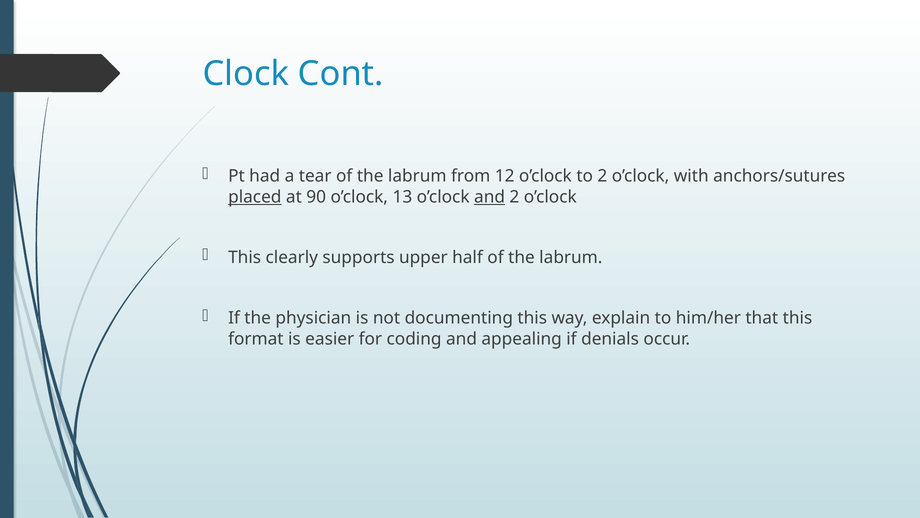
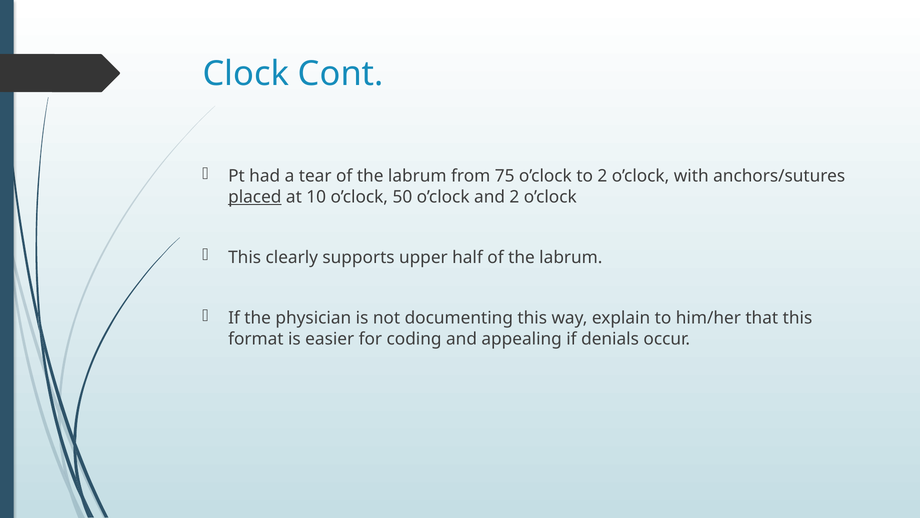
12: 12 -> 75 (505, 176)
90: 90 -> 10 (316, 197)
13: 13 -> 50 (402, 197)
and underline: present -> none (490, 197)
